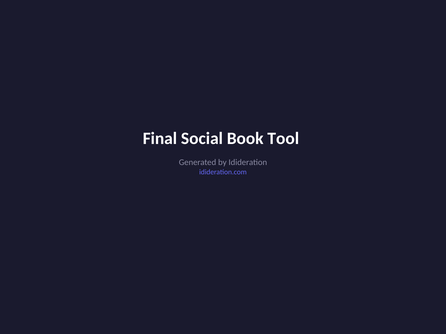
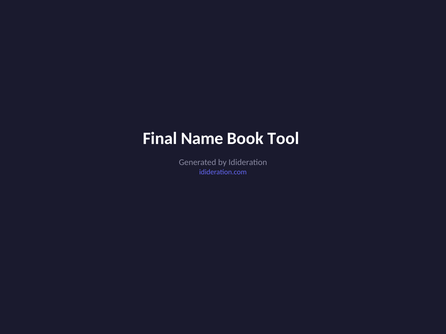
Social: Social -> Name (202, 139)
